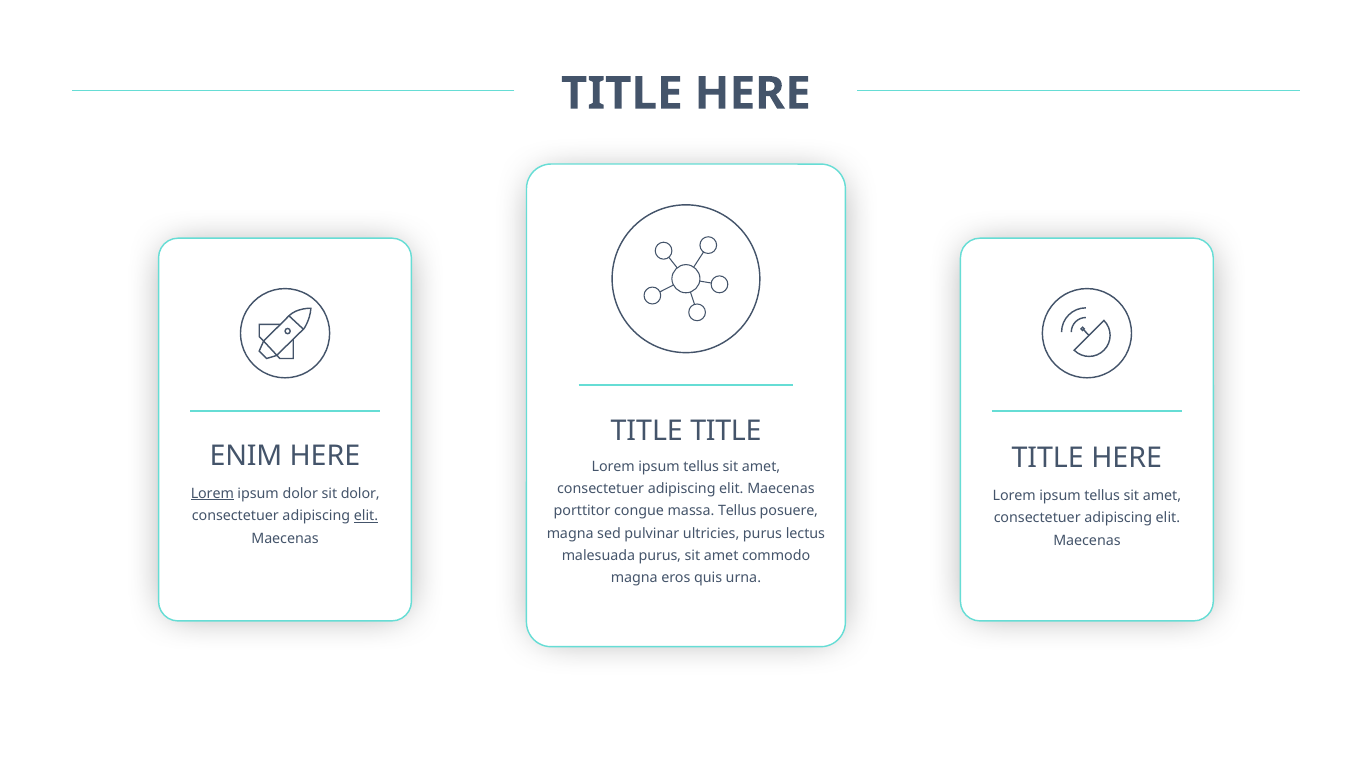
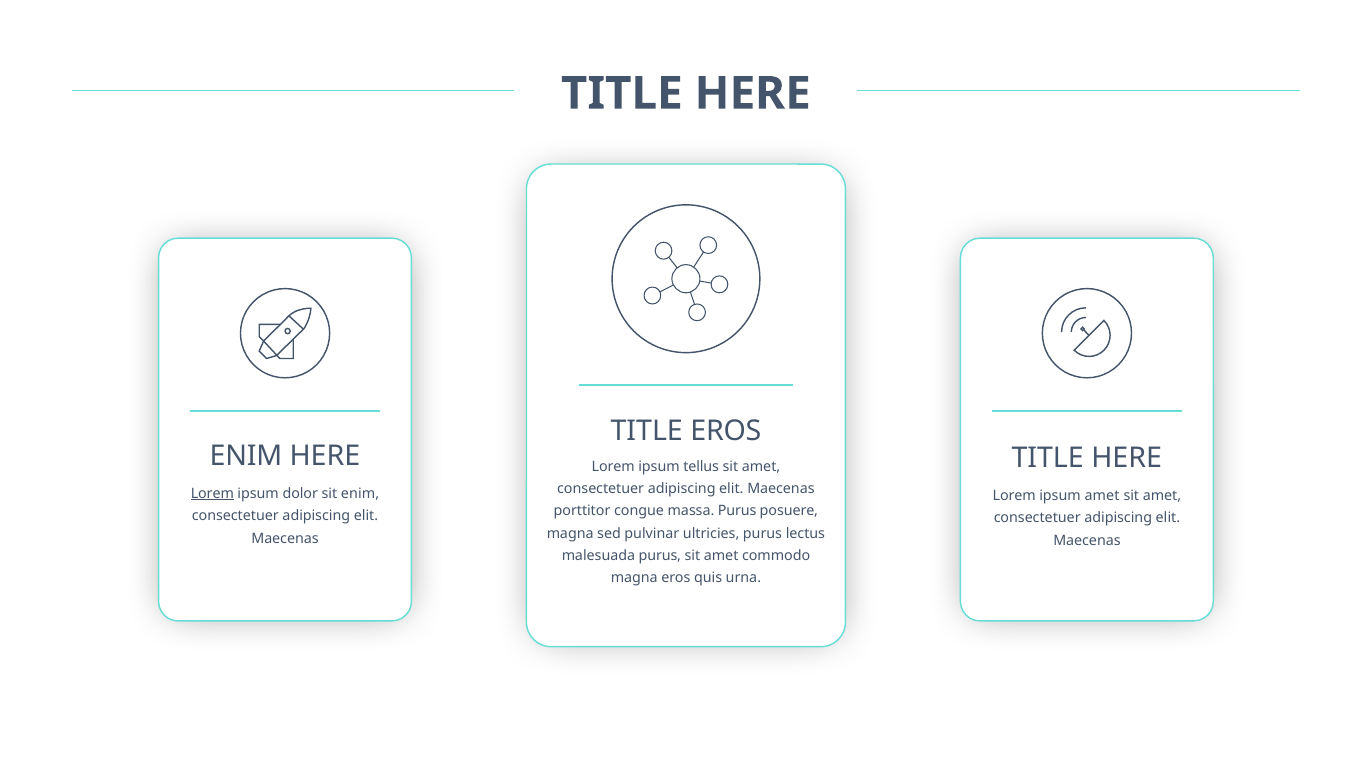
TITLE TITLE: TITLE -> EROS (726, 430)
sit dolor: dolor -> enim (360, 494)
tellus: tellus -> amet (1102, 496)
massa Tellus: Tellus -> Purus (737, 511)
elit underline: present -> none (366, 516)
